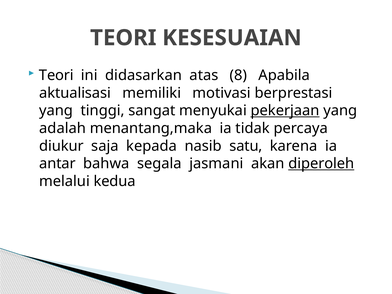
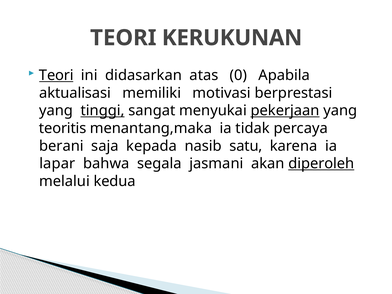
KESESUAIAN: KESESUAIAN -> KERUKUNAN (232, 38)
Teori underline: none -> present (56, 75)
8: 8 -> 0 (238, 75)
tinggi underline: none -> present (103, 111)
adalah: adalah -> teoritis (63, 128)
diukur: diukur -> berani (61, 146)
antar: antar -> lapar (57, 164)
